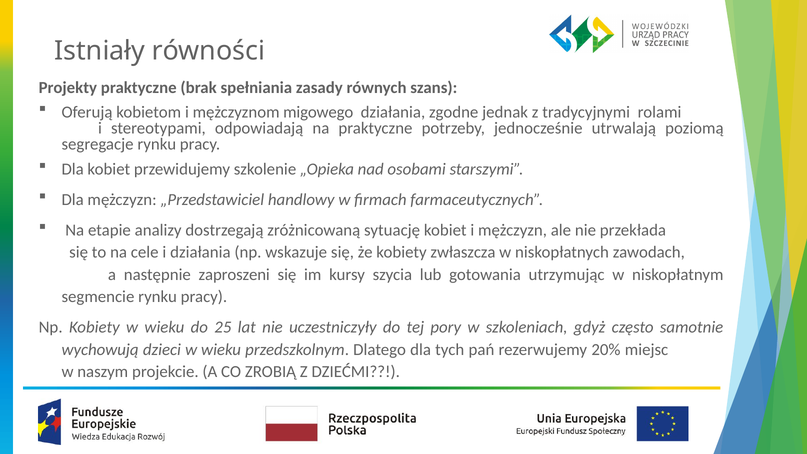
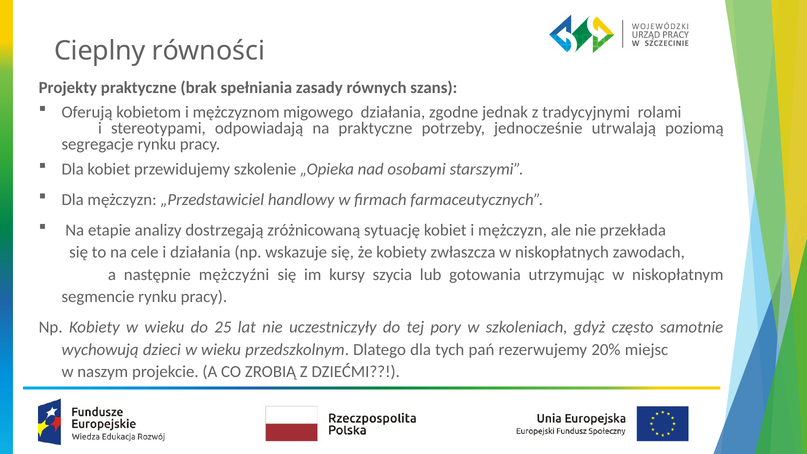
Istniały: Istniały -> Cieplny (100, 51)
zaproszeni: zaproszeni -> mężczyźni (234, 274)
